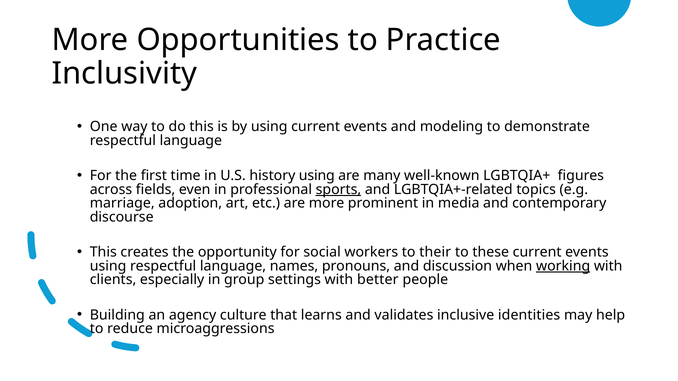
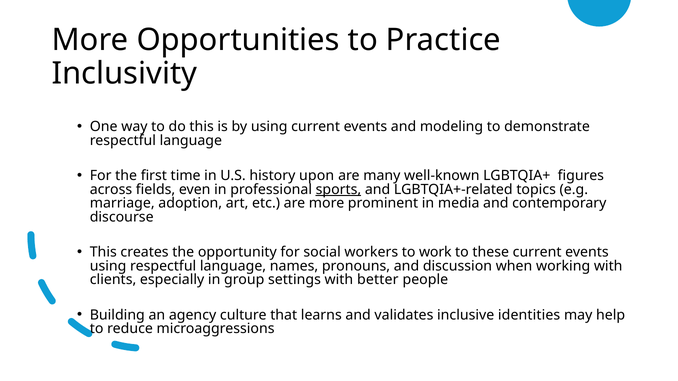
history using: using -> upon (317, 176)
their: their -> work (435, 252)
working underline: present -> none (563, 266)
